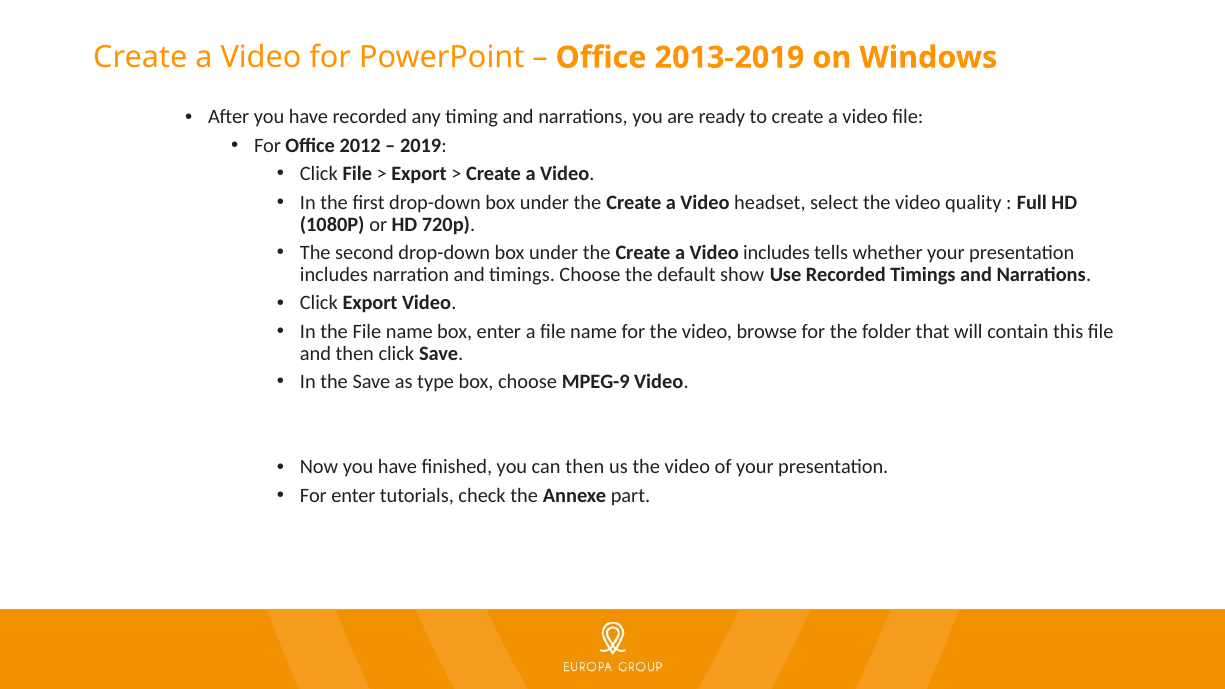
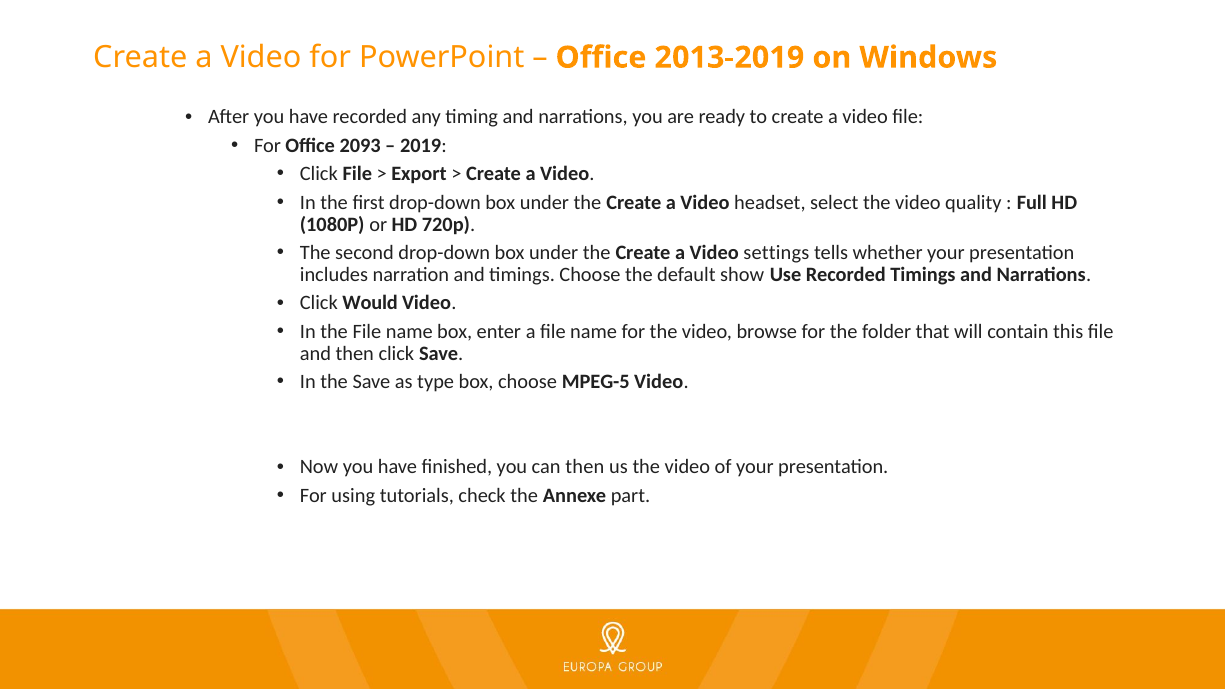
2012: 2012 -> 2093 (360, 146)
Video includes: includes -> settings (776, 253)
Click Export: Export -> Would (370, 303)
MPEG-9: MPEG-9 -> MPEG-5 (596, 382)
For enter: enter -> using (353, 496)
